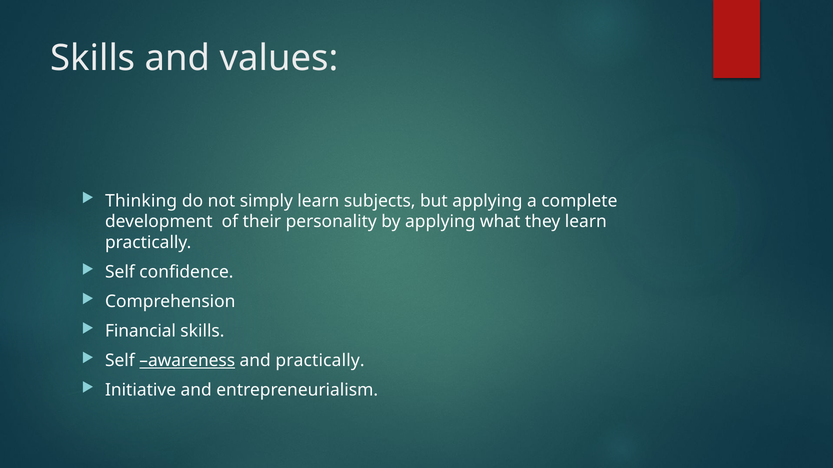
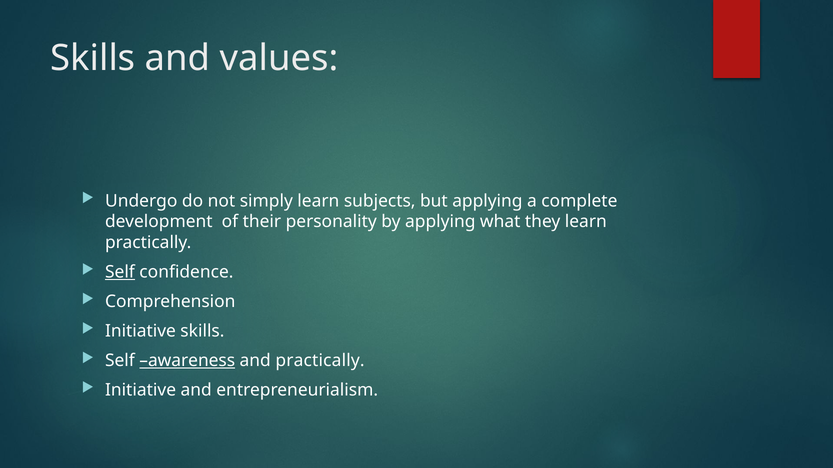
Thinking: Thinking -> Undergo (141, 201)
Self underline: none -> present (120, 272)
Financial: Financial -> Initiative (140, 331)
